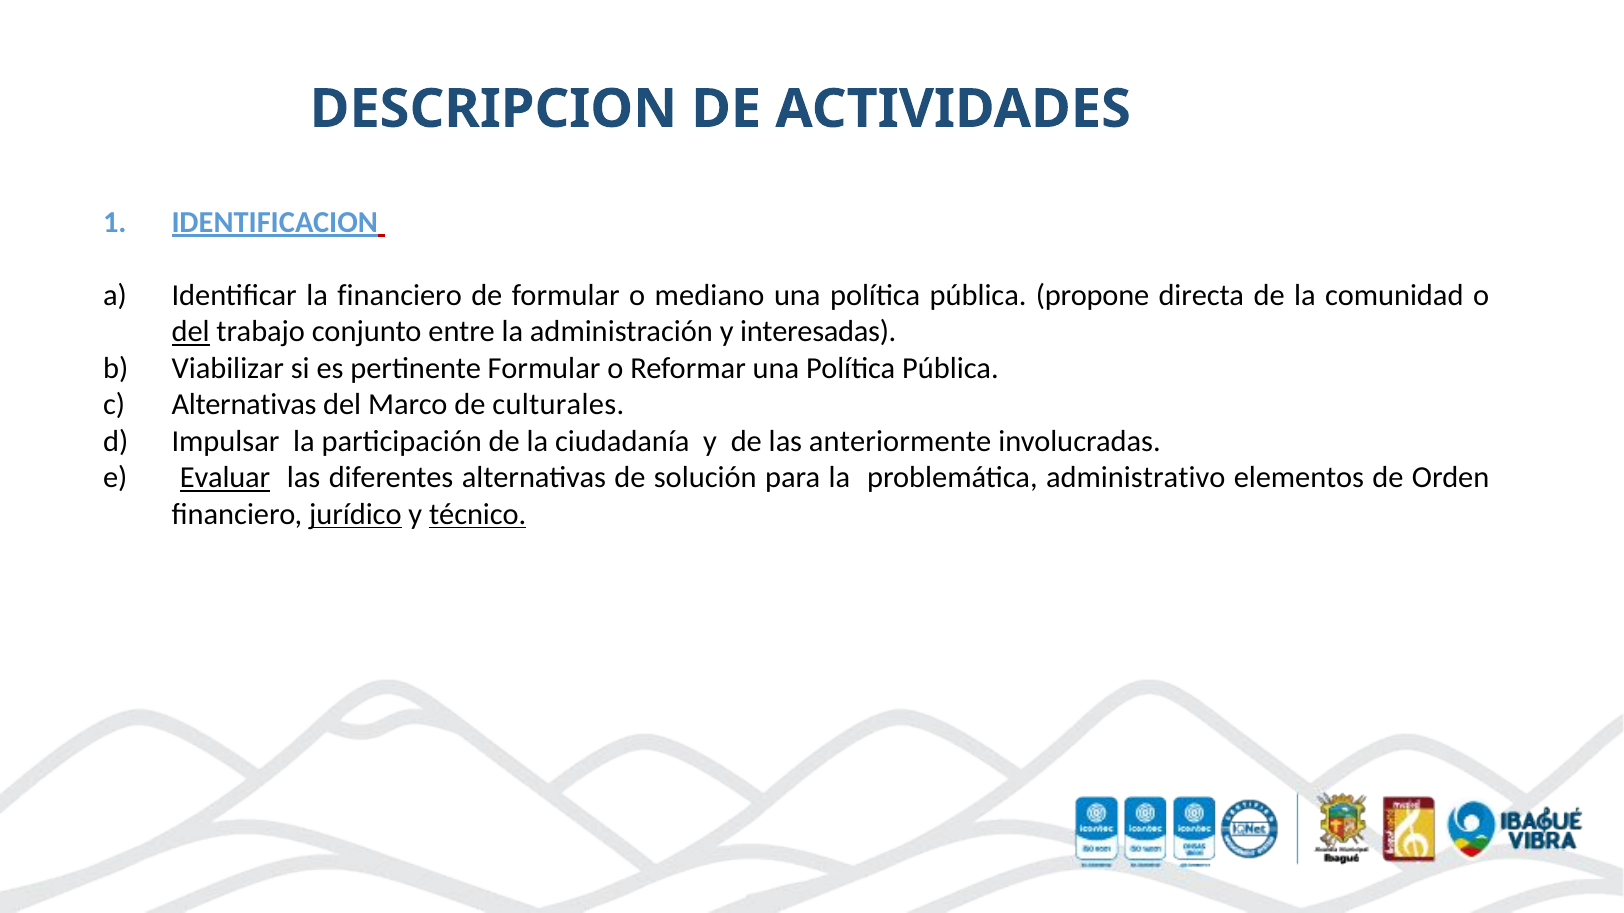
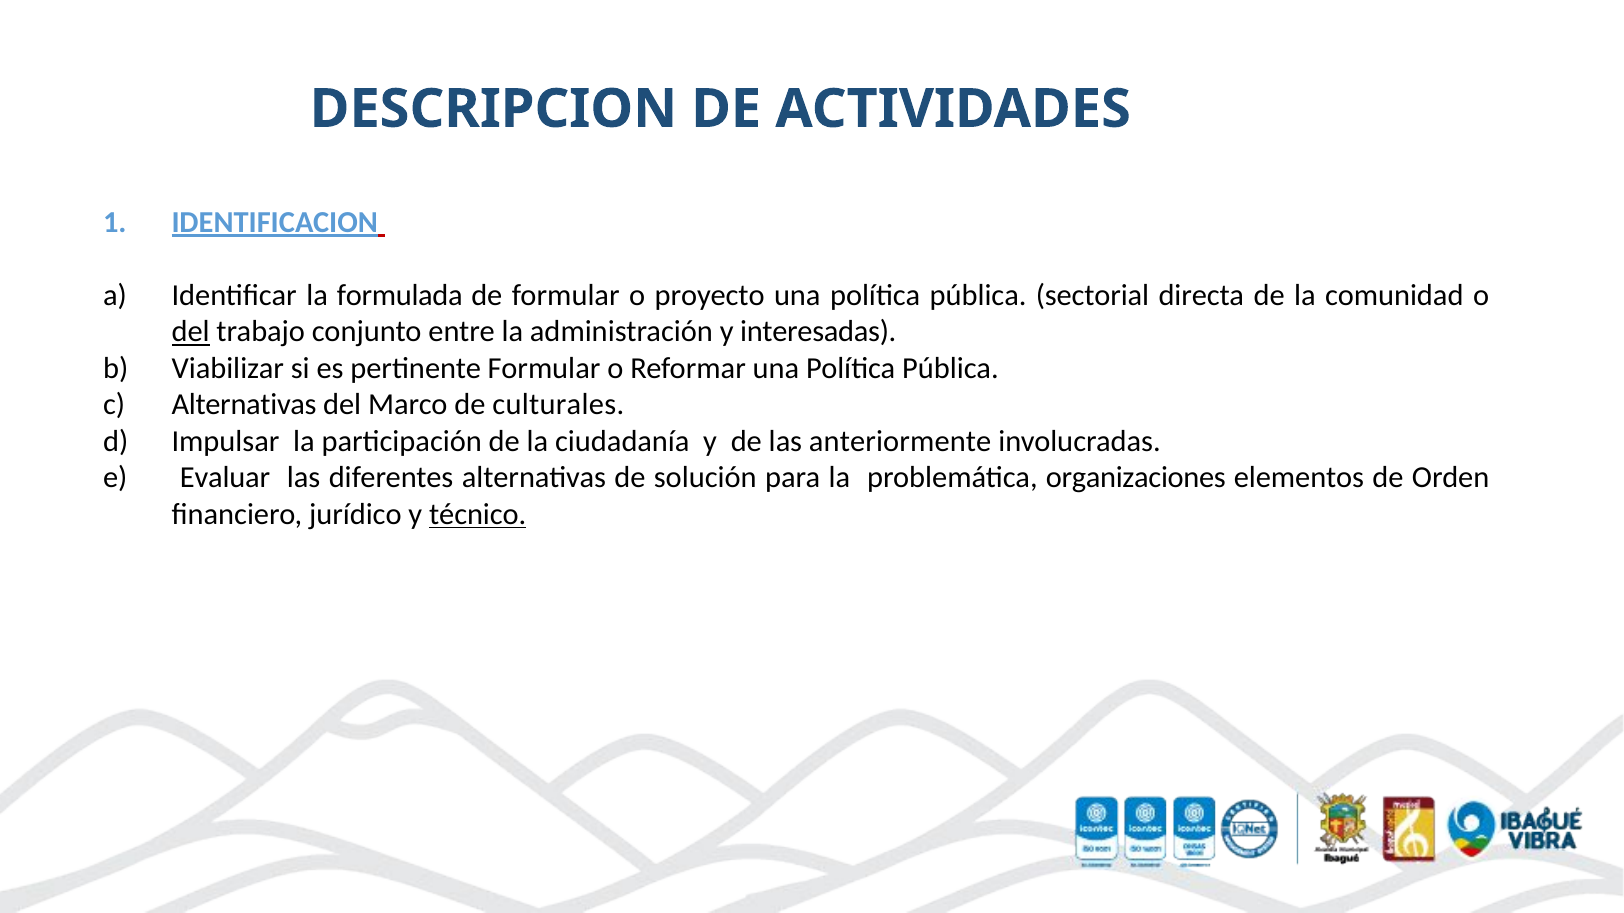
la financiero: financiero -> formulada (400, 295)
mediano: mediano -> proyecto (710, 295)
propone: propone -> sectorial (1092, 295)
Evaluar underline: present -> none (225, 478)
administrativo: administrativo -> organizaciones (1136, 478)
jurídico underline: present -> none (355, 515)
